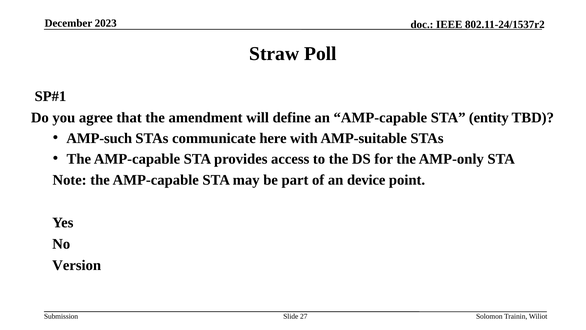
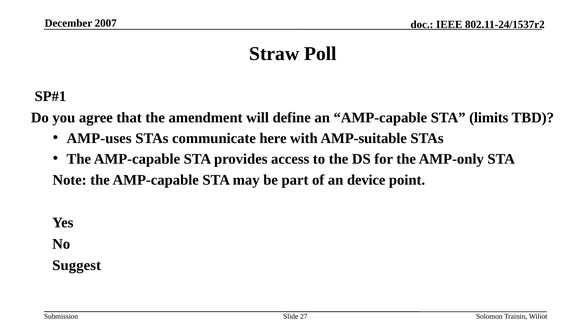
2023: 2023 -> 2007 (106, 23)
entity: entity -> limits (489, 117)
AMP-such: AMP-such -> AMP-uses (99, 138)
Version: Version -> Suggest (77, 265)
